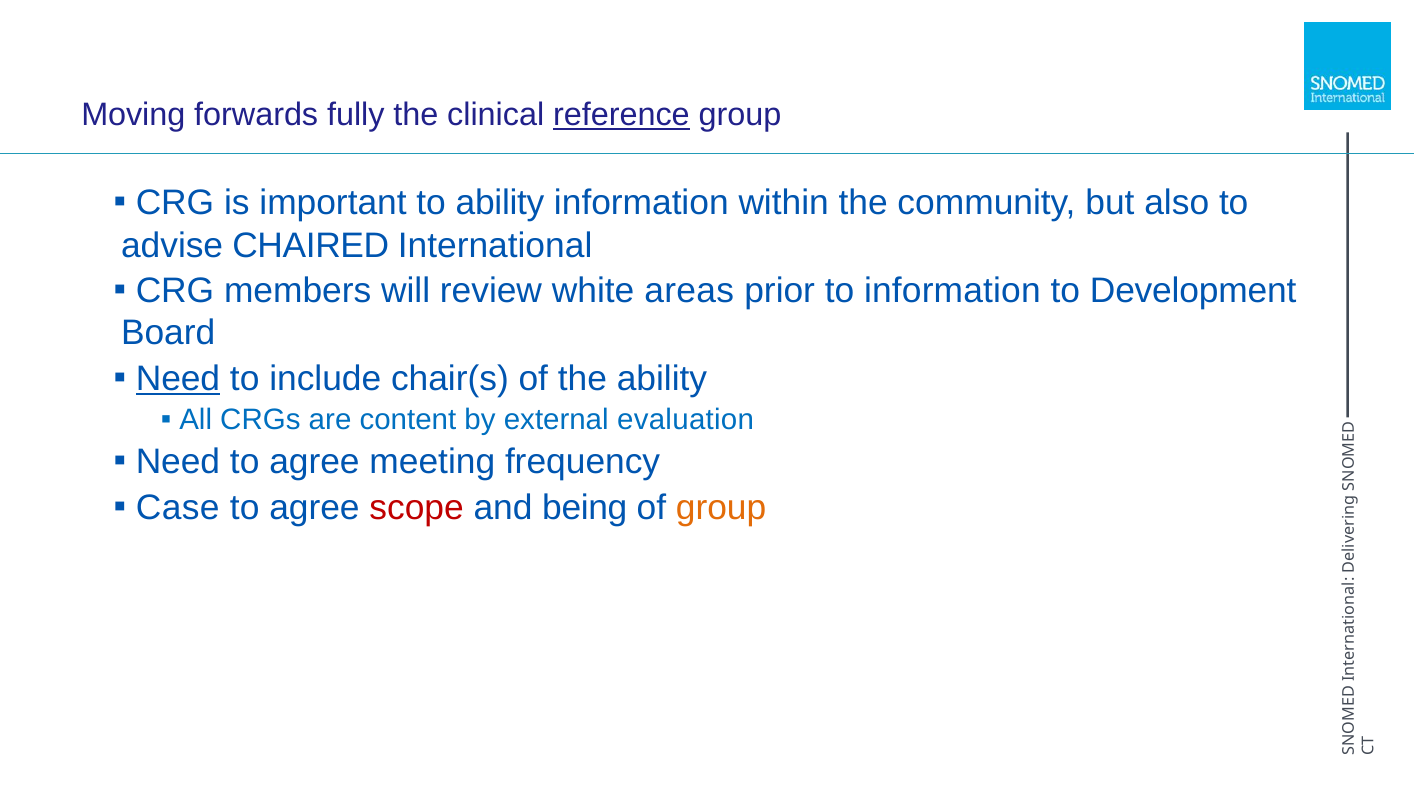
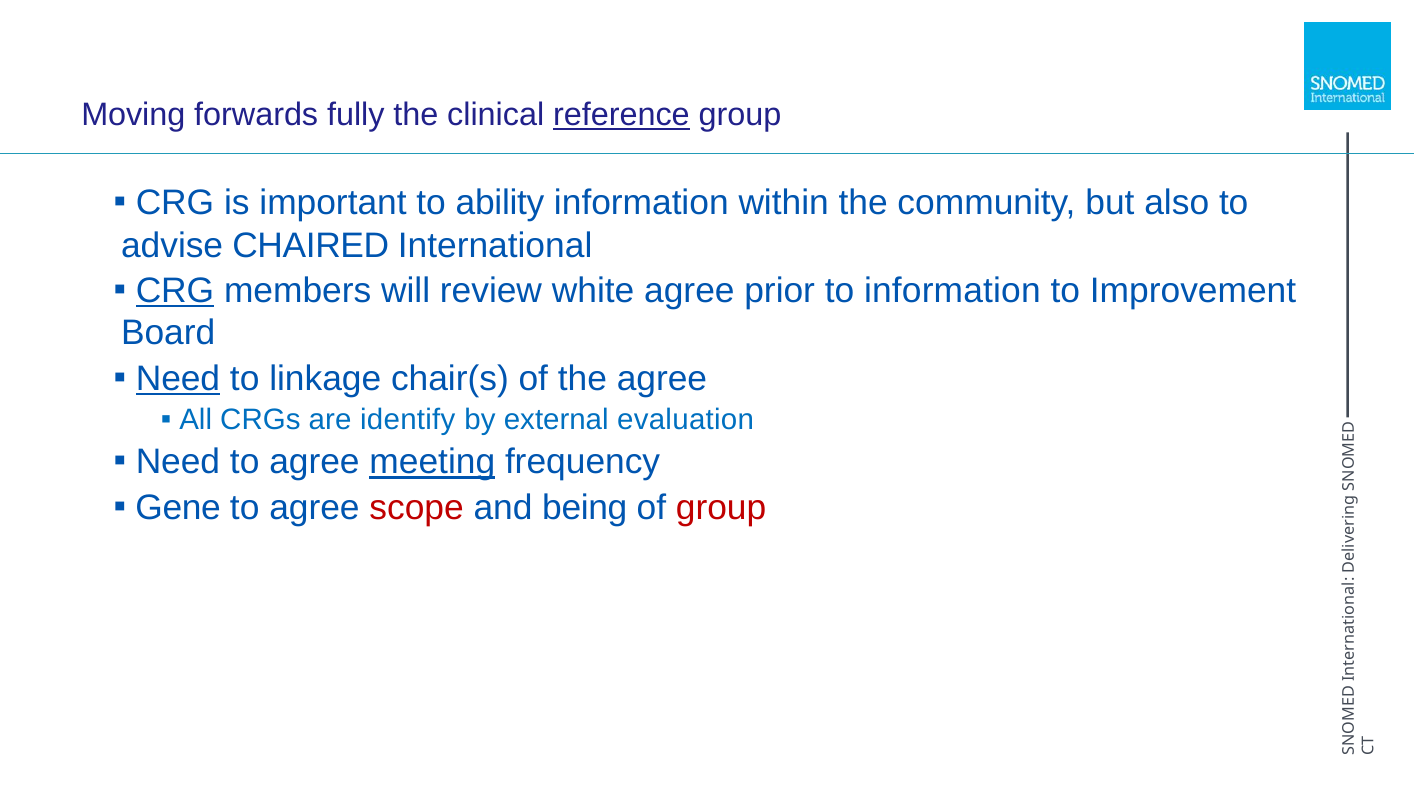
CRG underline: none -> present (175, 290)
white areas: areas -> agree (689, 290)
Development: Development -> Improvement (1193, 290)
include: include -> linkage (325, 378)
the ability: ability -> agree (662, 378)
content: content -> identify (408, 420)
meeting underline: none -> present (432, 462)
Case: Case -> Gene (178, 507)
group colour: orange -> red (721, 507)
